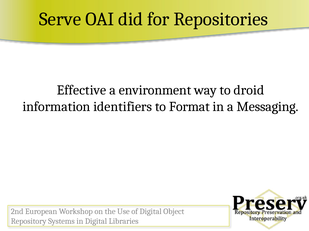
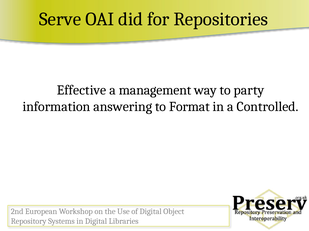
environment: environment -> management (155, 90)
droid: droid -> party (249, 90)
identifiers: identifiers -> answering (123, 107)
Messaging: Messaging -> Controlled (268, 107)
